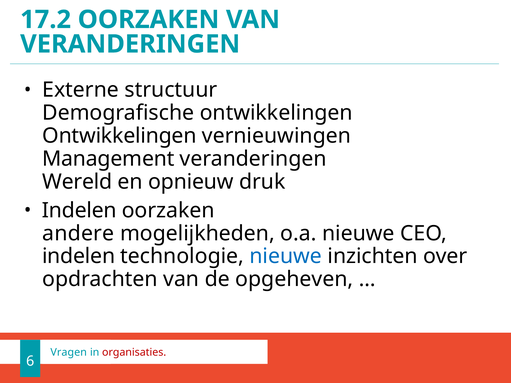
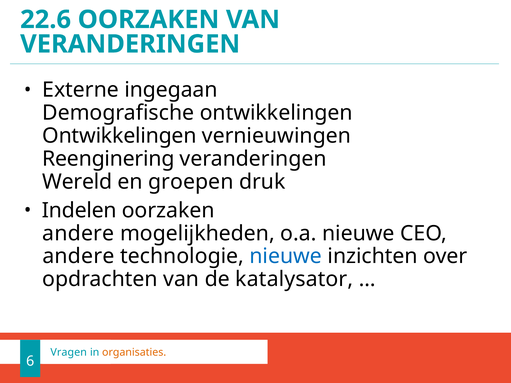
17.2: 17.2 -> 22.6 (46, 20)
structuur: structuur -> ingegaan (171, 90)
Management: Management -> Reenginering (108, 159)
opnieuw: opnieuw -> groepen (191, 182)
indelen: indelen -> andere (78, 256)
opgeheven: opgeheven -> katalysator (294, 279)
organisaties colour: red -> orange (134, 352)
